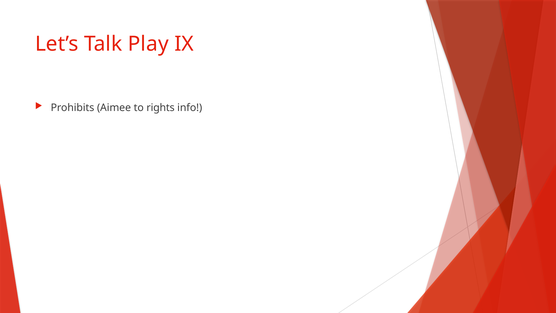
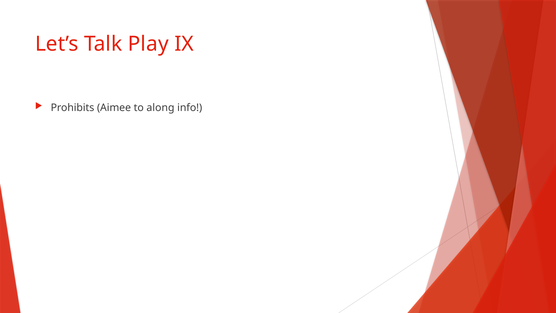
rights: rights -> along (160, 108)
